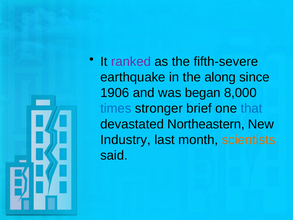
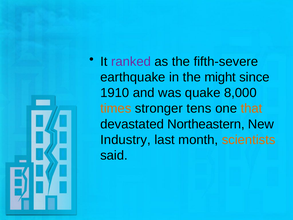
along: along -> might (220, 77)
1906: 1906 -> 1910 (115, 93)
began: began -> quake (203, 93)
times colour: blue -> orange (116, 108)
brief: brief -> tens (199, 108)
that colour: blue -> orange (252, 108)
